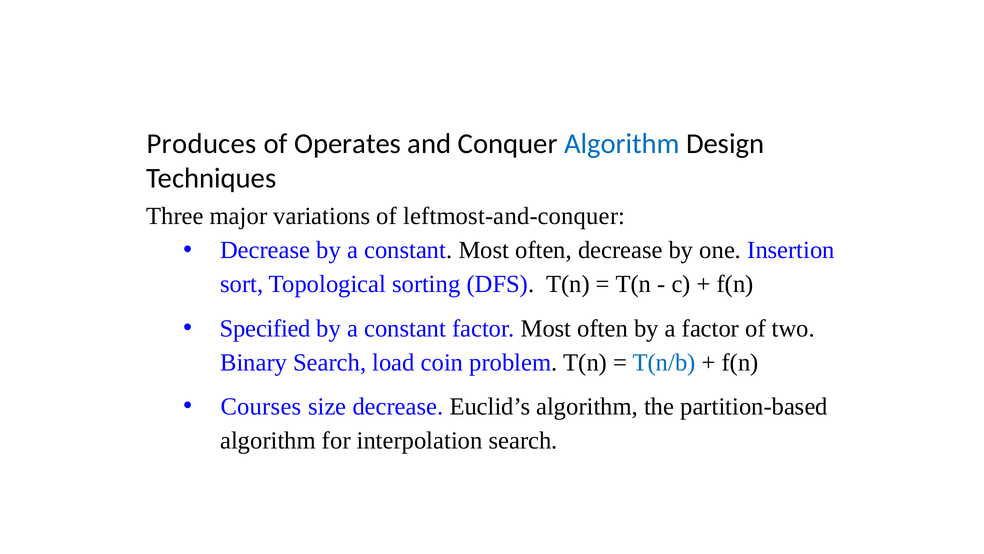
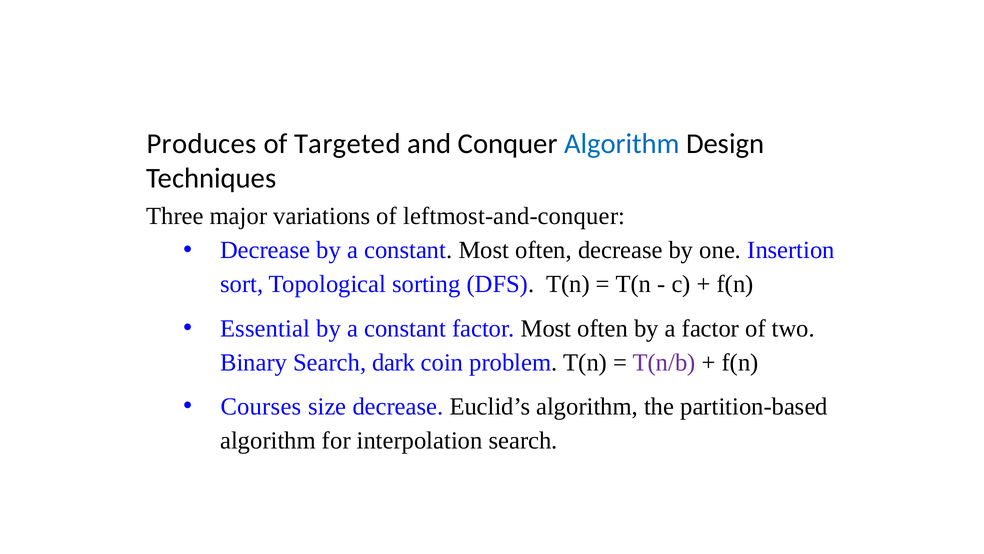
Operates: Operates -> Targeted (347, 144)
Specified: Specified -> Essential (265, 328)
load: load -> dark (394, 362)
T(n/b colour: blue -> purple (664, 362)
